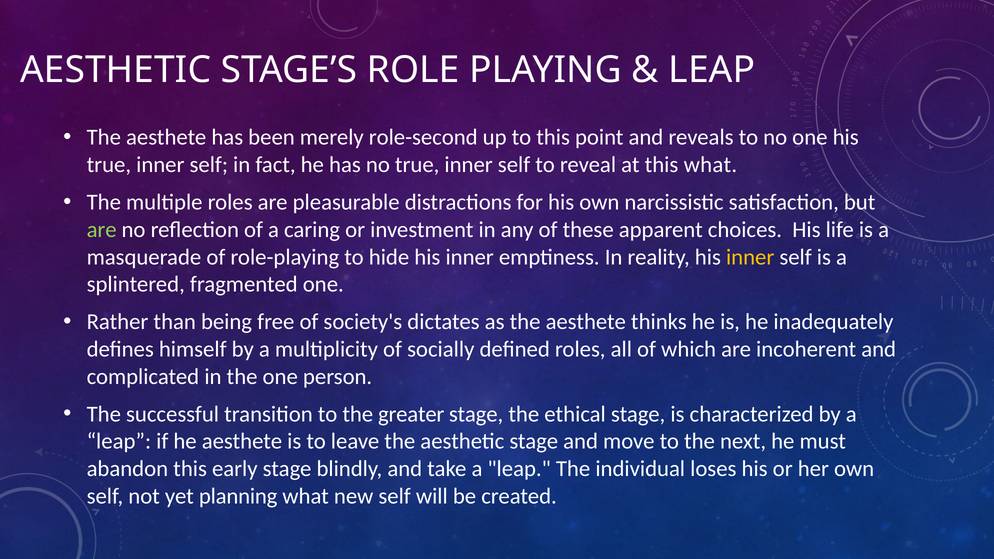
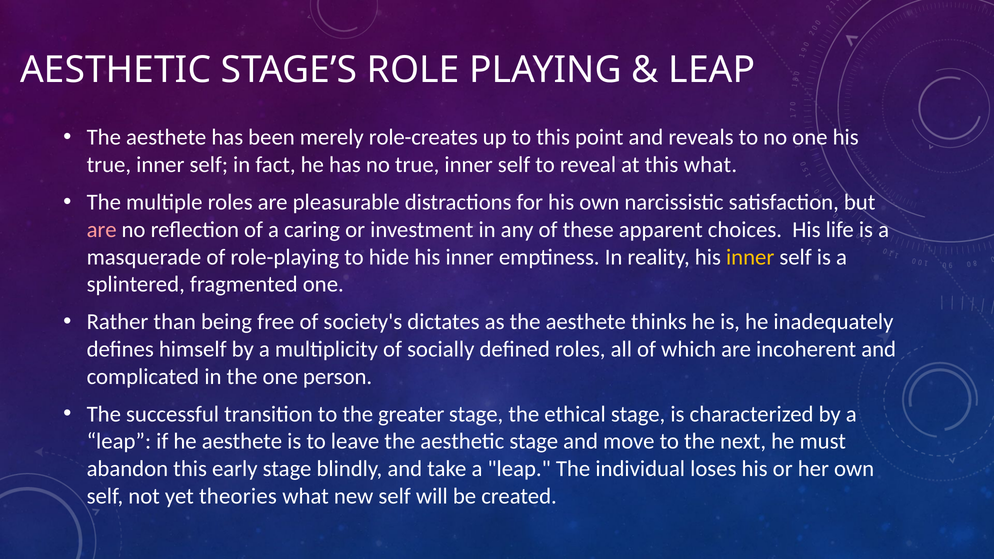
role-second: role-second -> role-creates (423, 138)
are colour: light green -> pink (102, 230)
planning: planning -> theories (238, 496)
